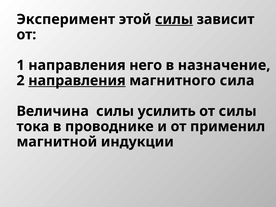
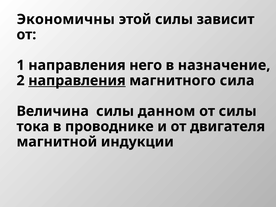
Эксперимент: Эксперимент -> Экономичны (66, 19)
силы underline: present -> none (174, 19)
усилить: усилить -> данном (167, 111)
применил: применил -> двигателя (228, 126)
